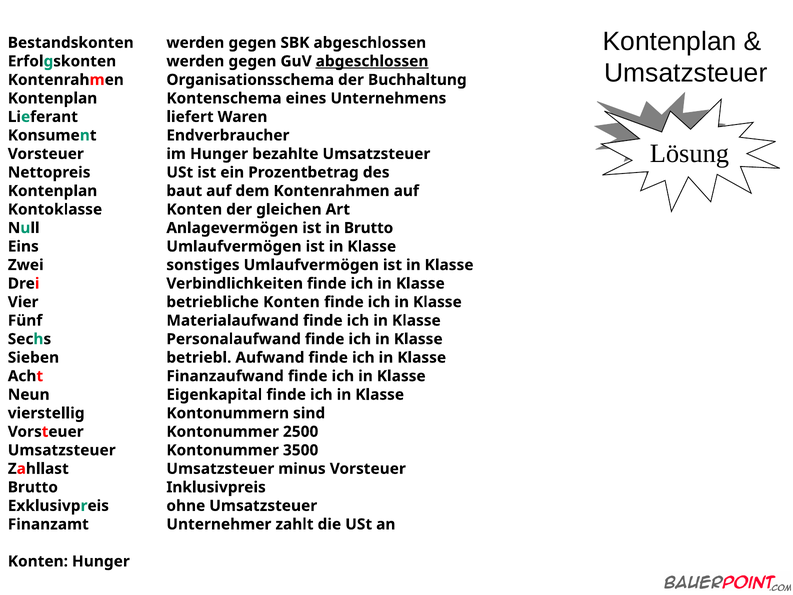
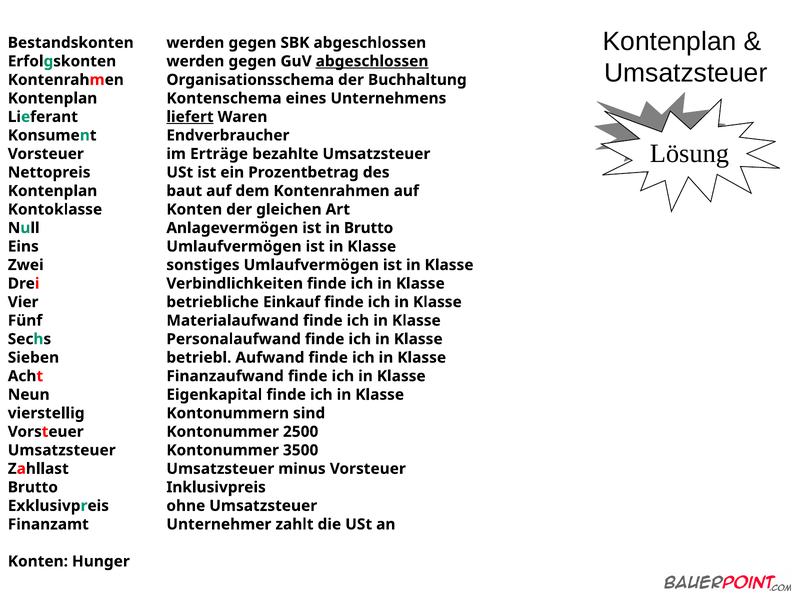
liefert underline: none -> present (190, 117)
im Hunger: Hunger -> Erträge (219, 154)
betriebliche Konten: Konten -> Einkauf (292, 302)
